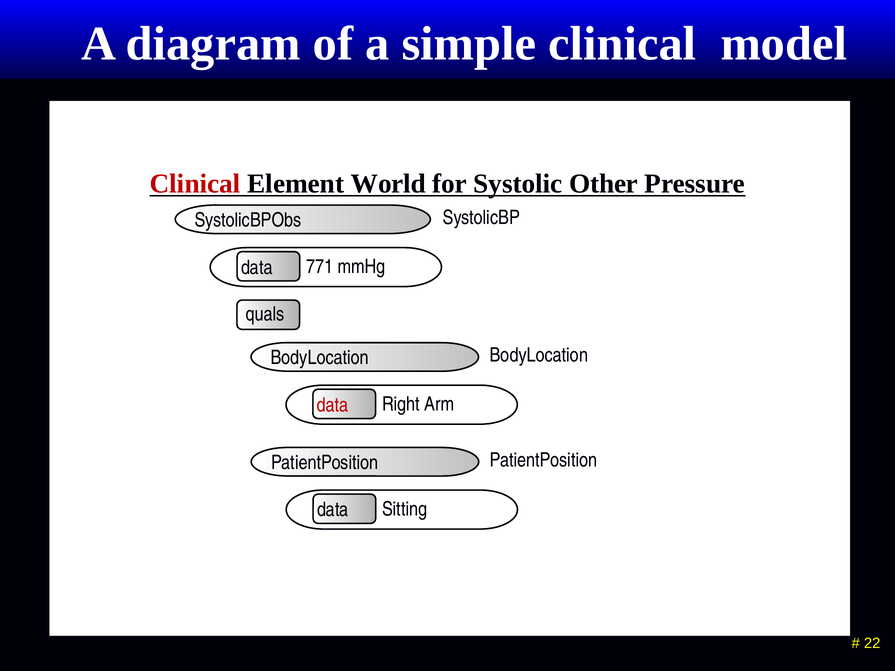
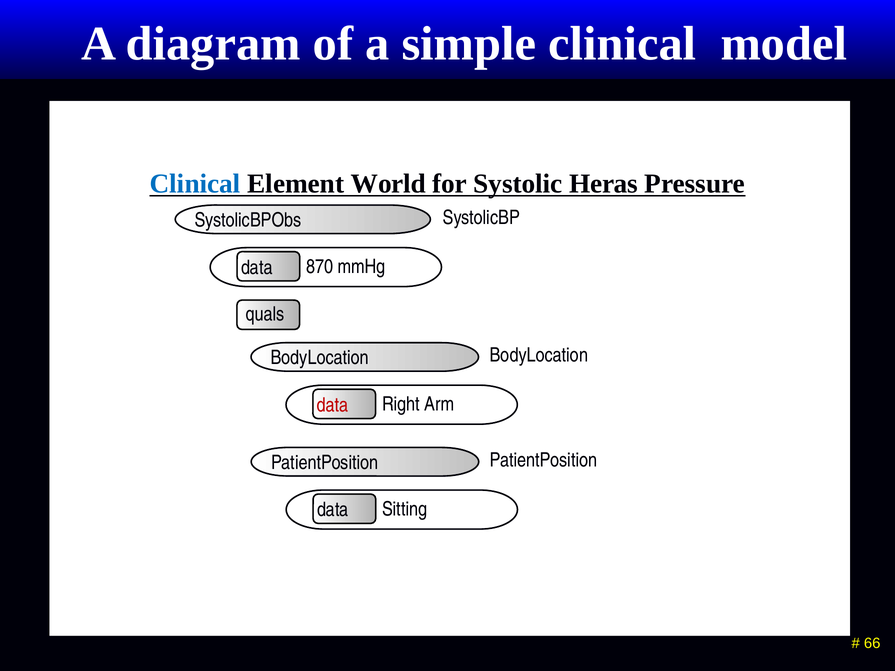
Clinical colour: red -> blue (195, 184)
Other: Other -> Heras (604, 184)
771: 771 -> 870 (320, 267)
22: 22 -> 66 (872, 644)
